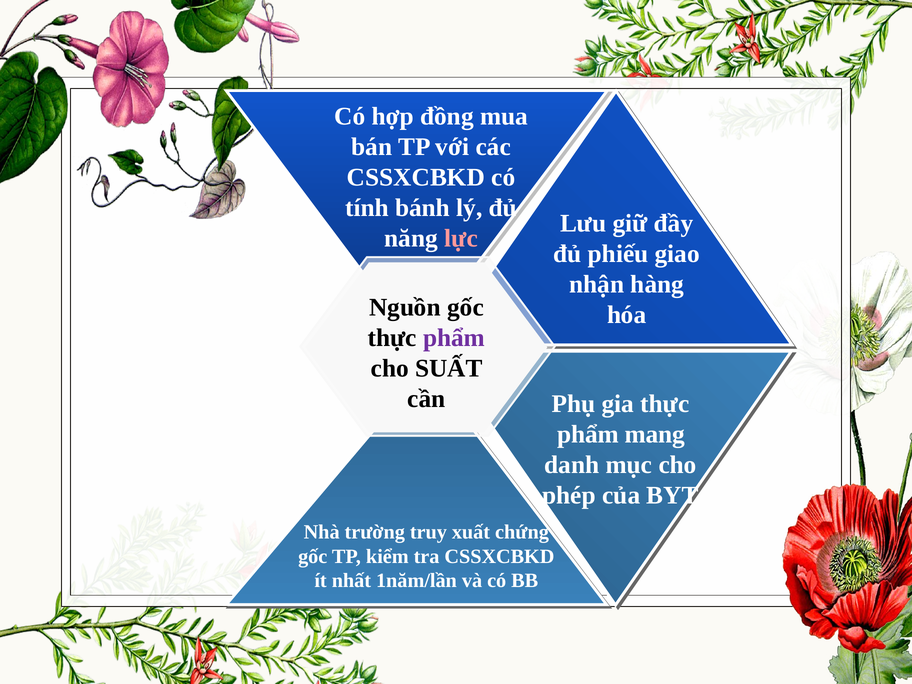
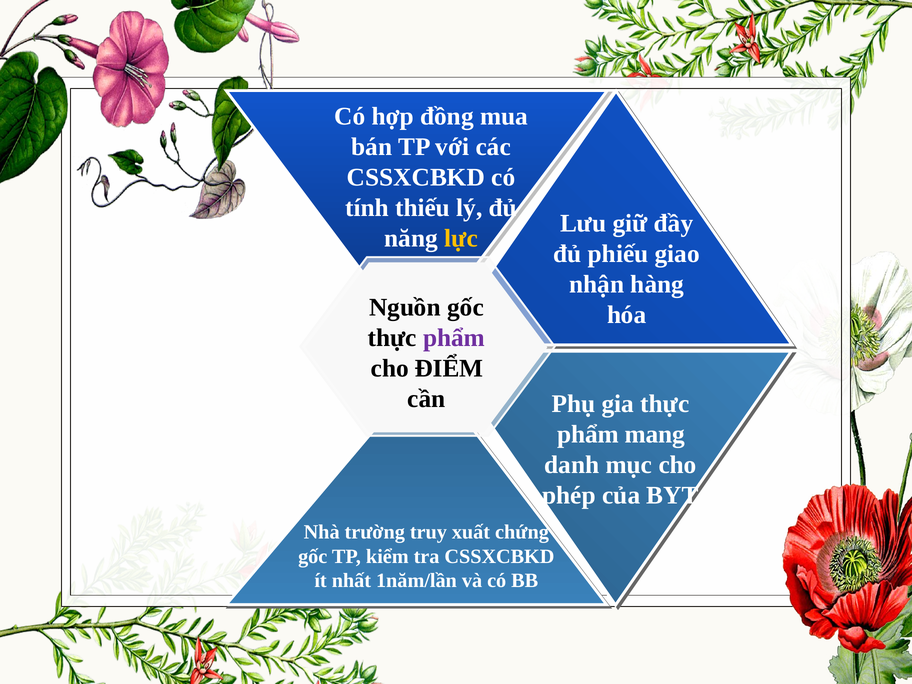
bánh: bánh -> thiếu (423, 208)
lực colour: pink -> yellow (461, 238)
SUẤT: SUẤT -> ĐIỂM (449, 368)
